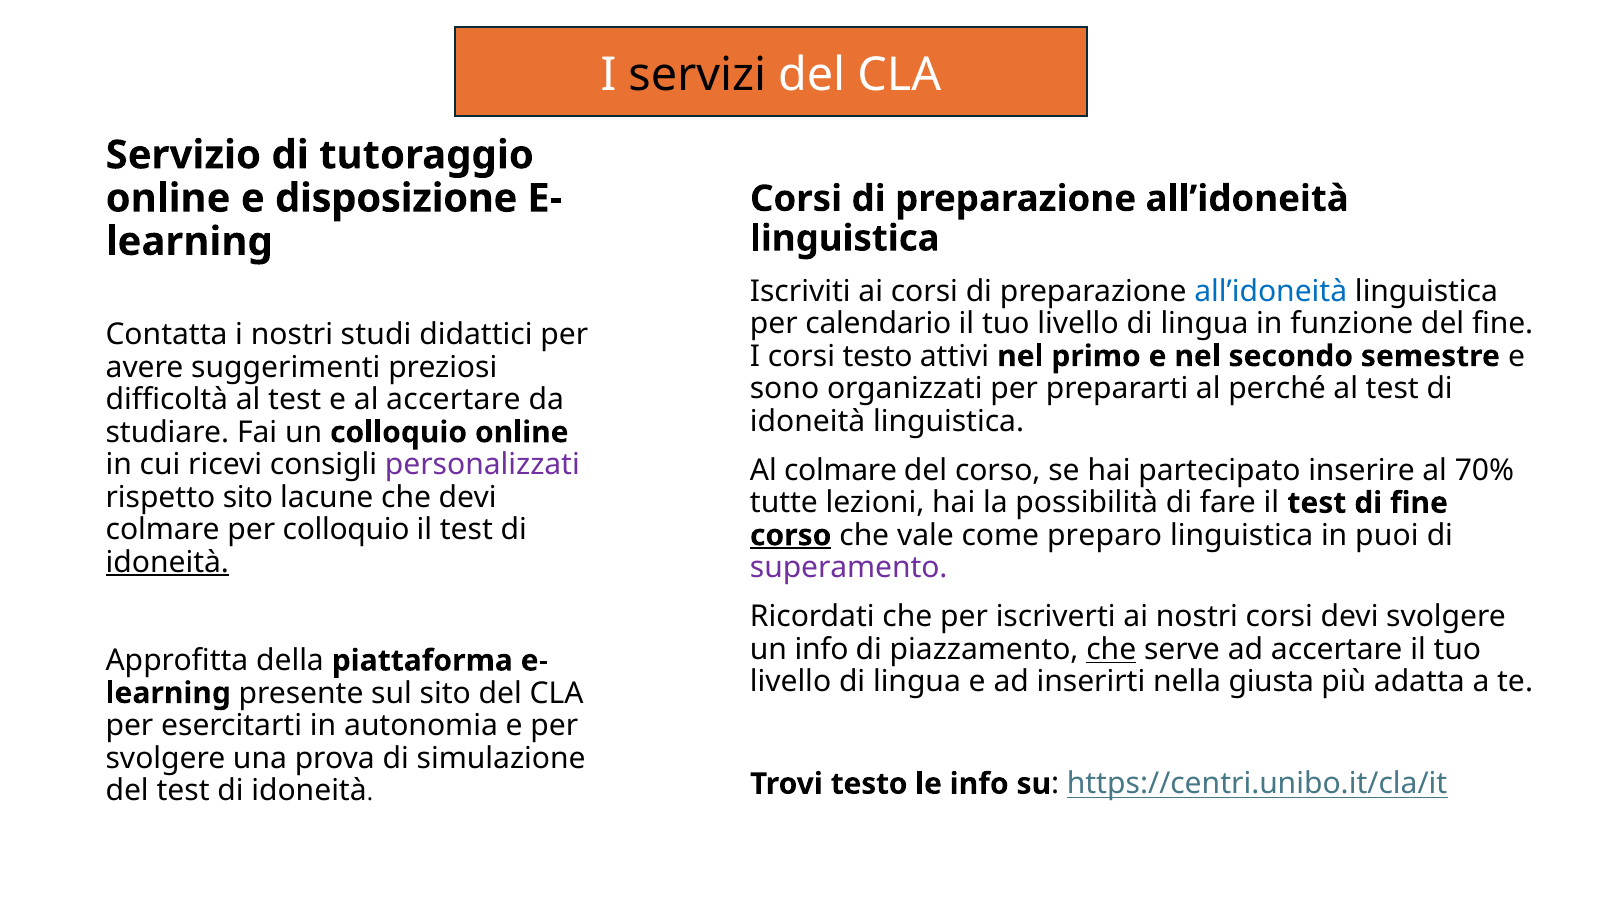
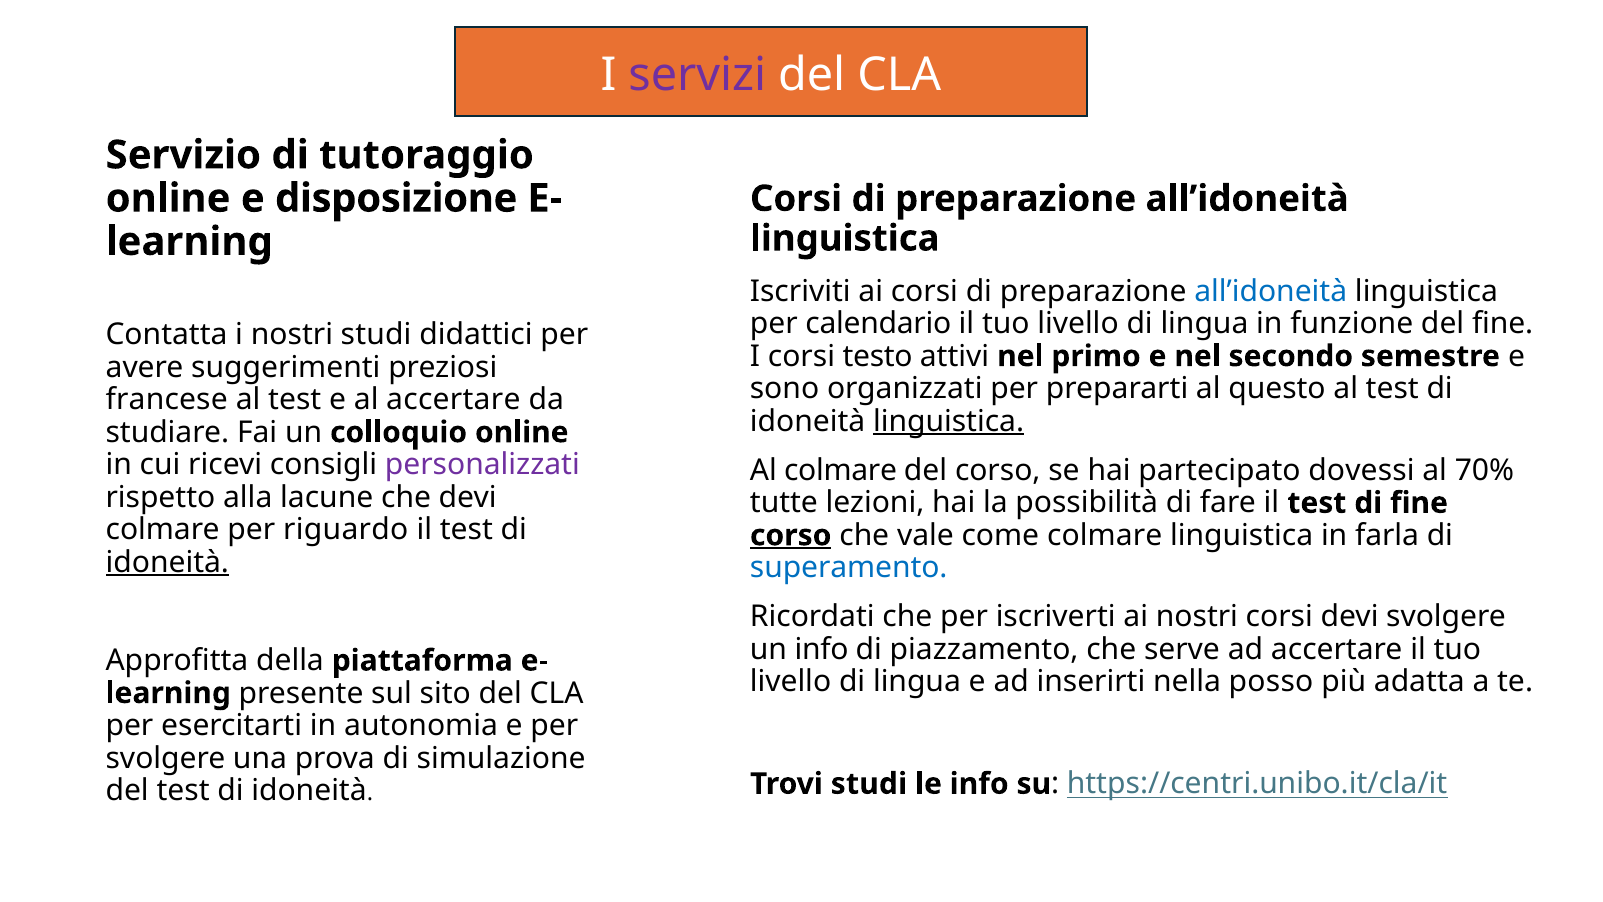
servizi colour: black -> purple (697, 75)
perché: perché -> questo (1277, 389)
difficoltà: difficoltà -> francese (167, 400)
linguistica underline: none -> present (949, 421)
inserire: inserire -> dovessi (1361, 470)
rispetto sito: sito -> alla (248, 497)
per colloquio: colloquio -> riguardo (346, 530)
come preparo: preparo -> colmare (1105, 535)
puoi: puoi -> farla (1387, 535)
superamento colour: purple -> blue (849, 568)
che underline: present -> none (1111, 649)
giusta: giusta -> posso (1271, 682)
Trovi testo: testo -> studi (869, 784)
